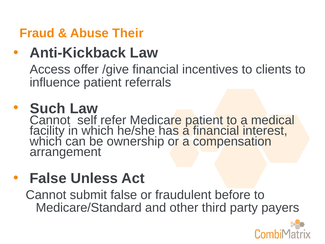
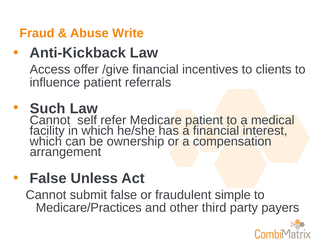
Their: Their -> Write (128, 33)
before: before -> simple (233, 195)
Medicare/Standard: Medicare/Standard -> Medicare/Practices (89, 208)
